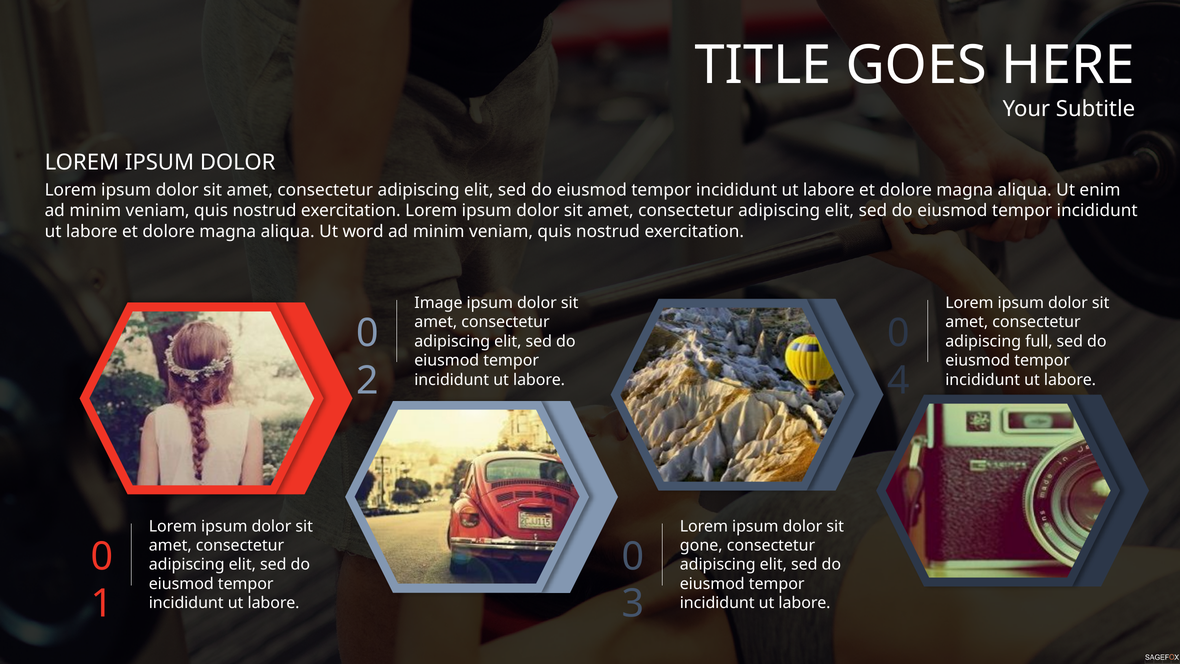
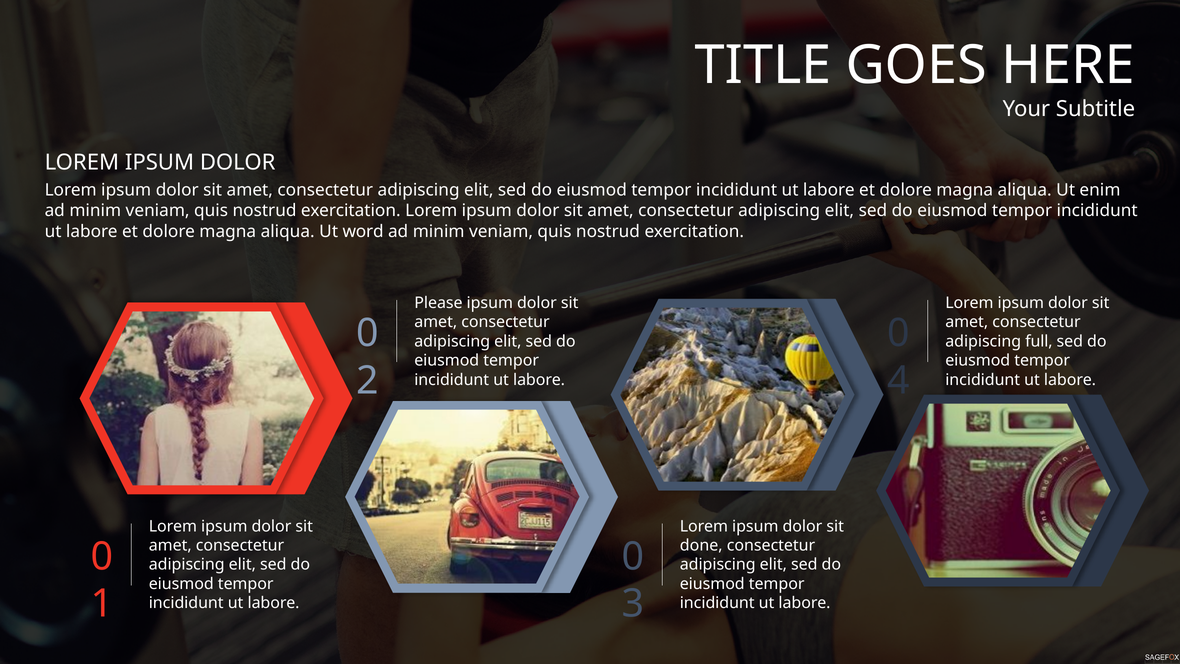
Image: Image -> Please (438, 303)
gone: gone -> done (701, 545)
